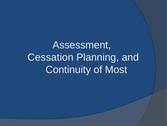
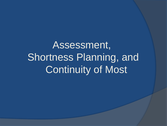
Cessation: Cessation -> Shortness (51, 57)
